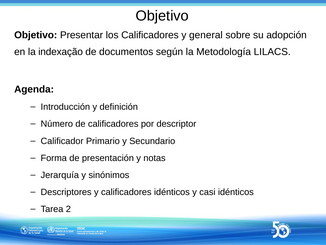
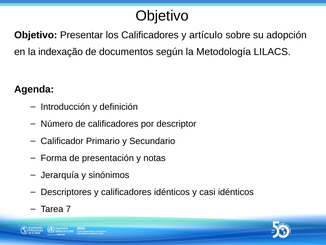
general: general -> artículo (206, 35)
2: 2 -> 7 (68, 209)
